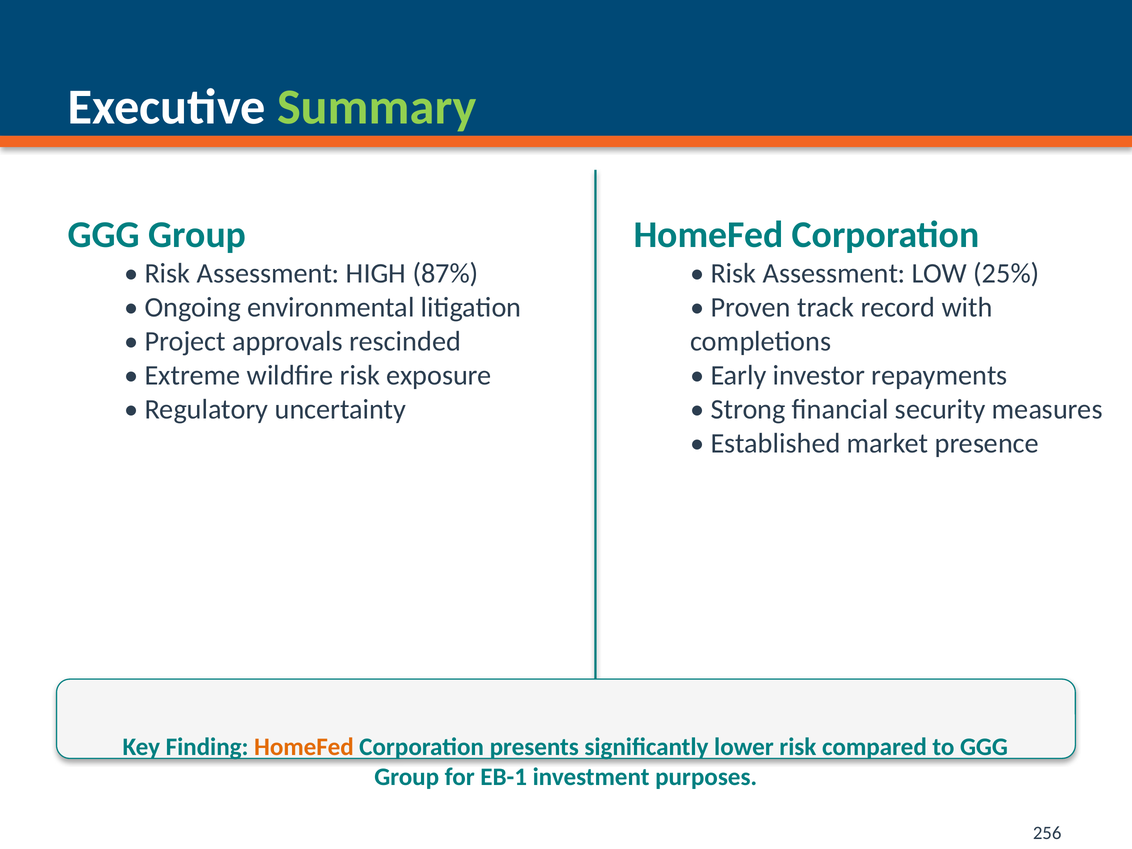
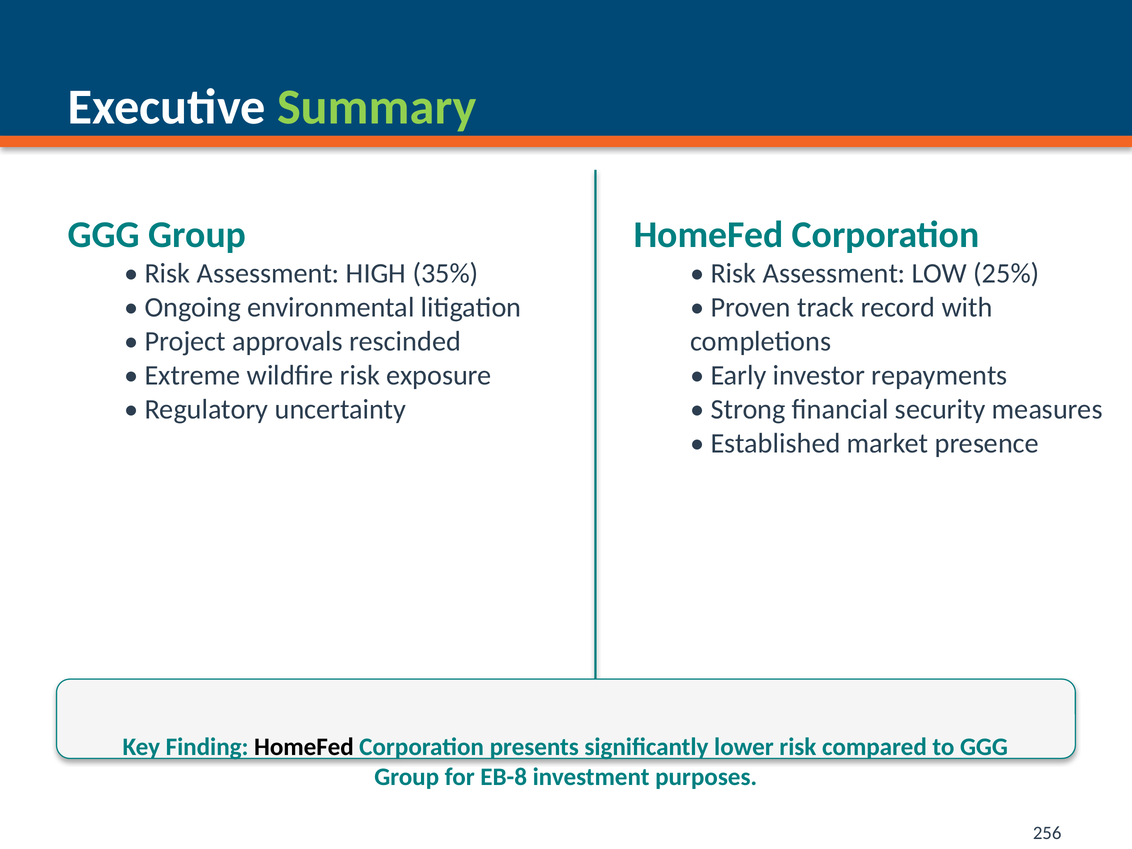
87%: 87% -> 35% (446, 274)
HomeFed colour: orange -> black (304, 747)
EB-1: EB-1 -> EB-8 (504, 777)
